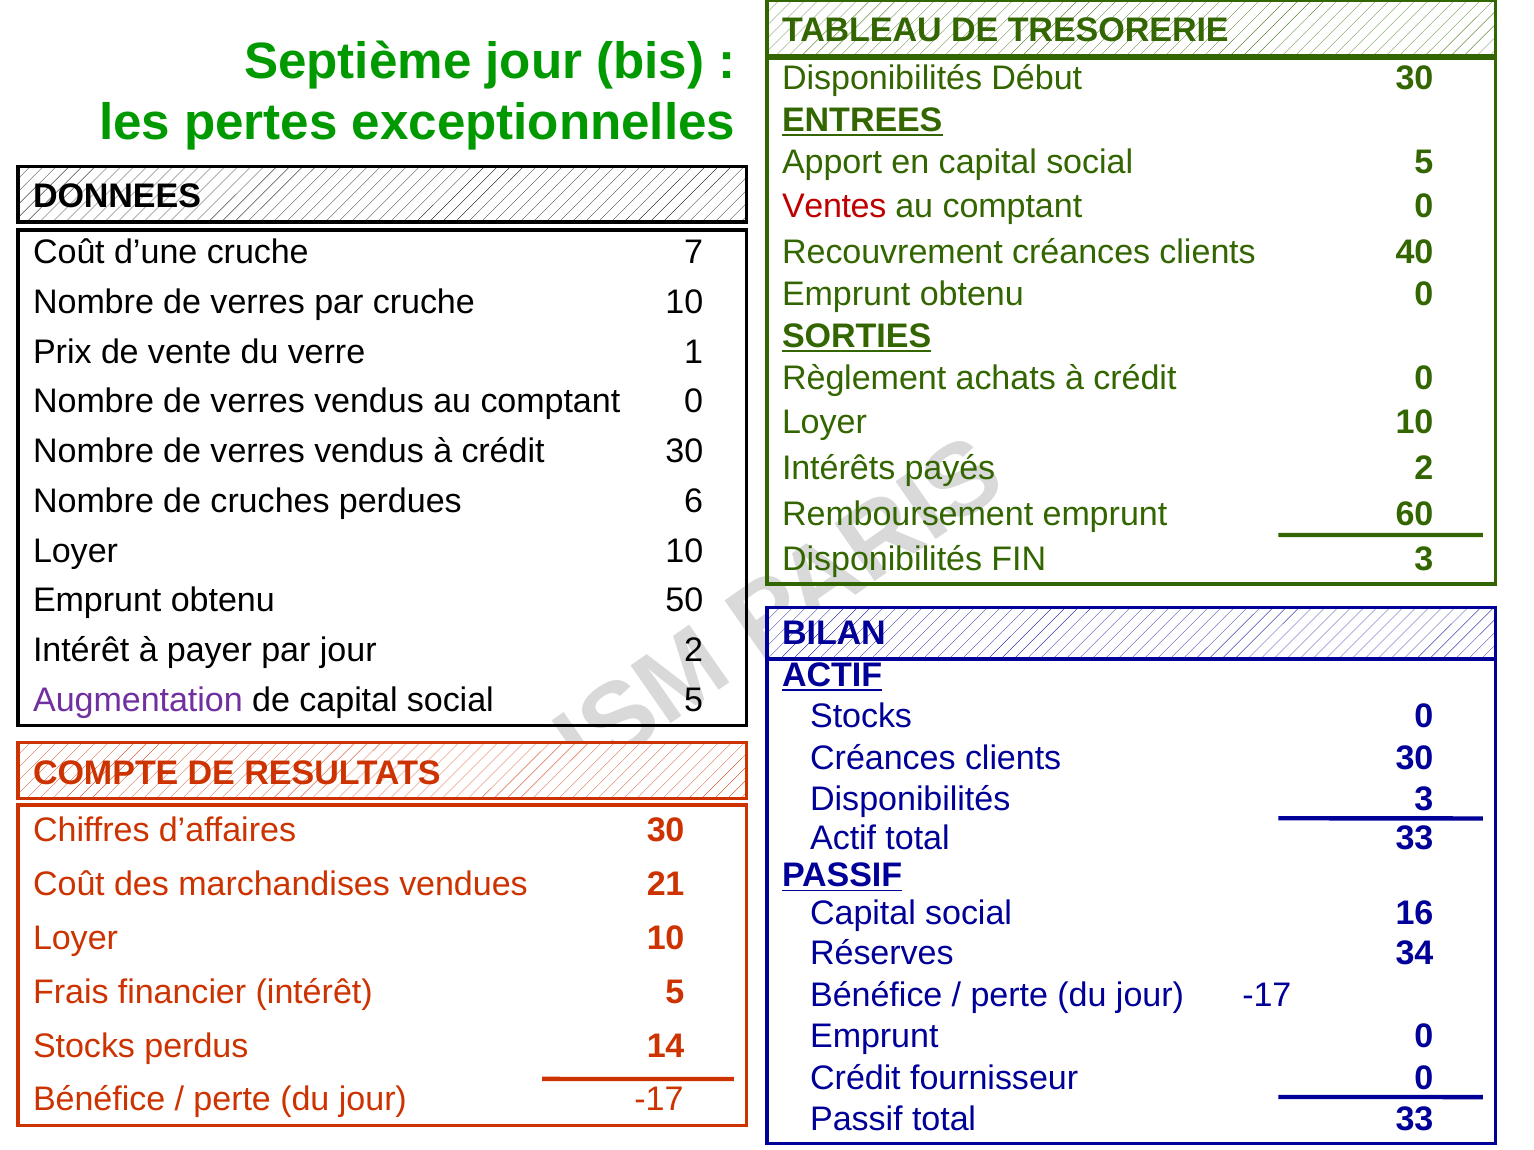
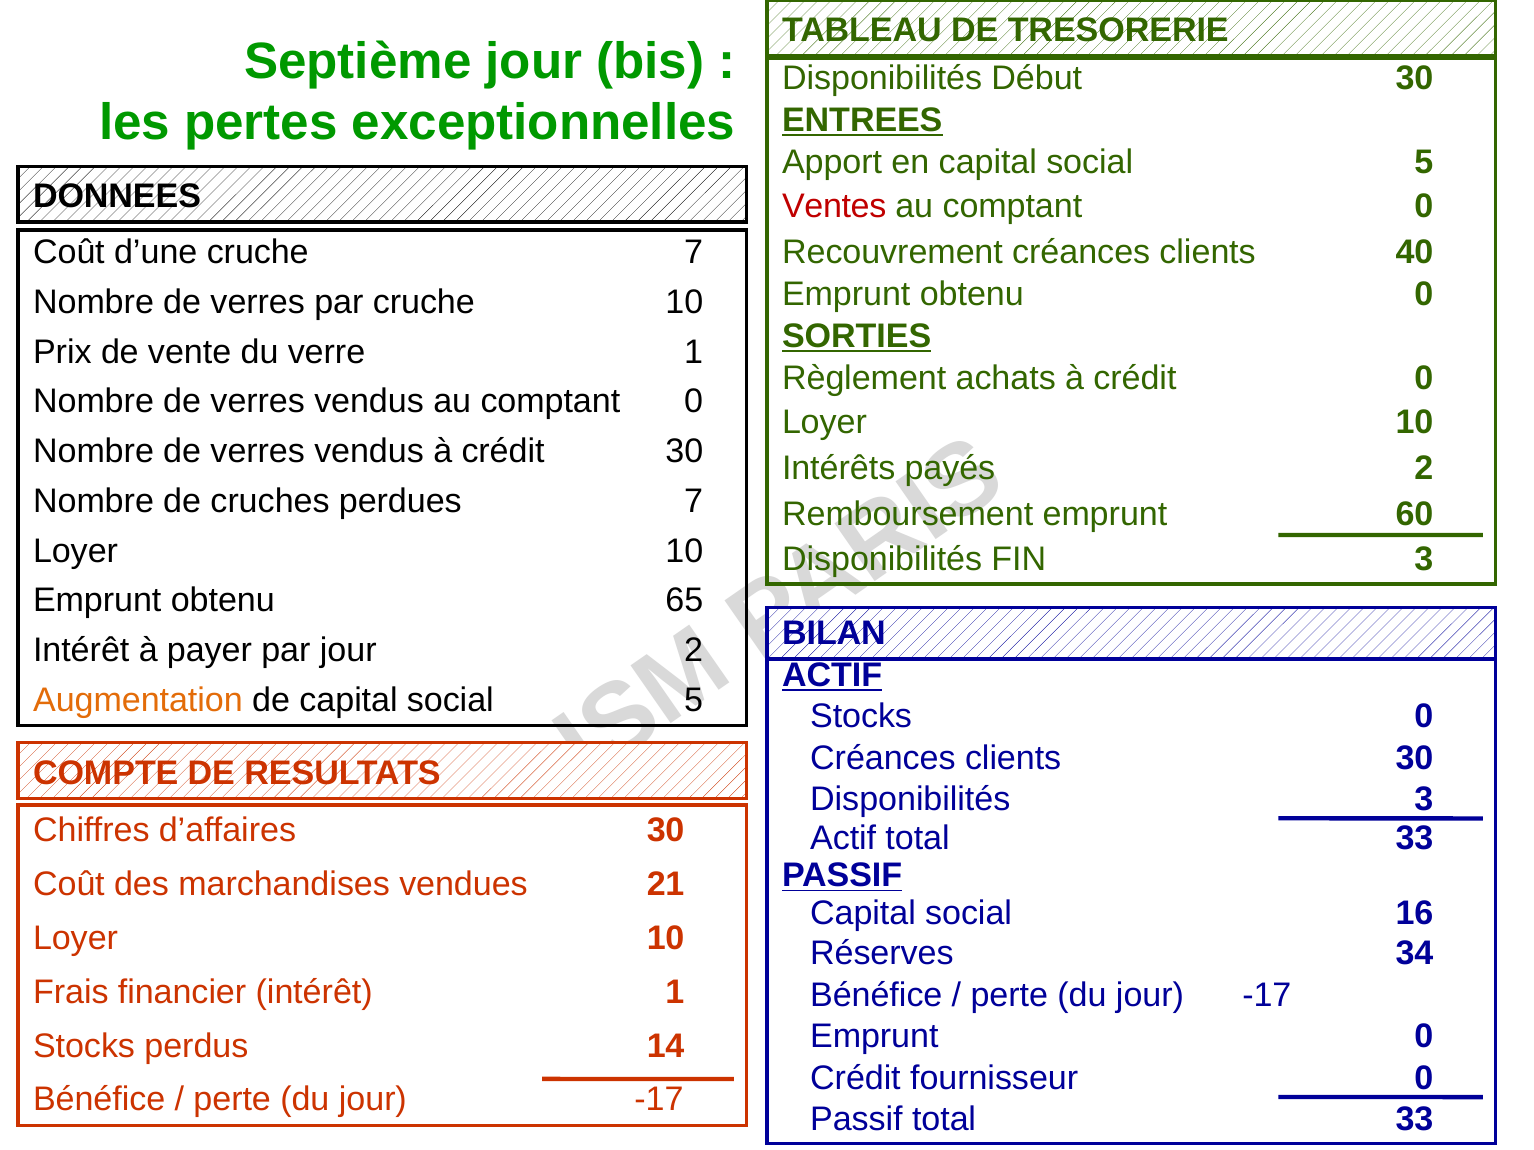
perdues 6: 6 -> 7 (694, 501)
50: 50 -> 65 (684, 601)
Augmentation colour: purple -> orange (138, 700)
intérêt 5: 5 -> 1 (675, 992)
